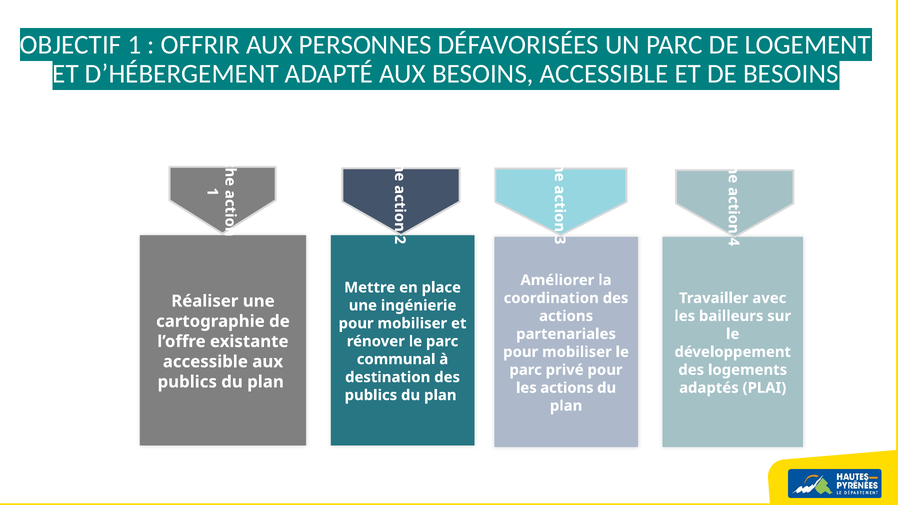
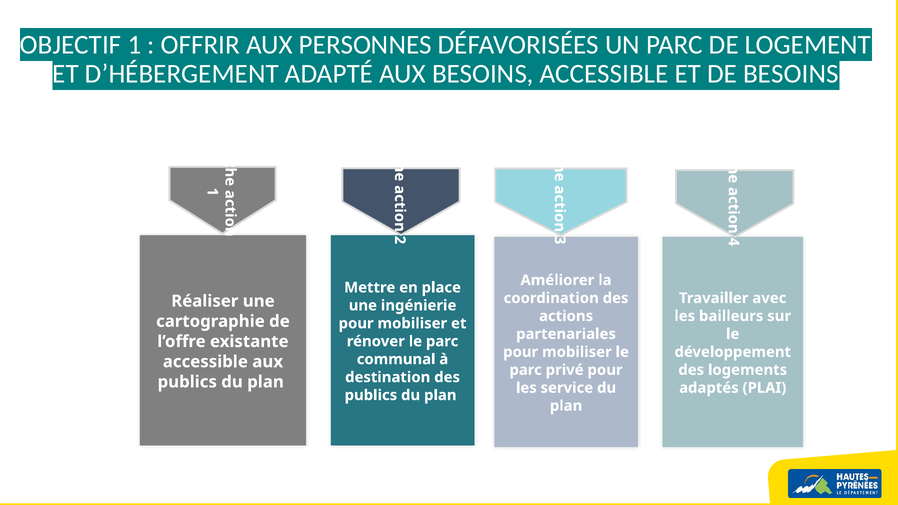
les actions: actions -> service (567, 388)
